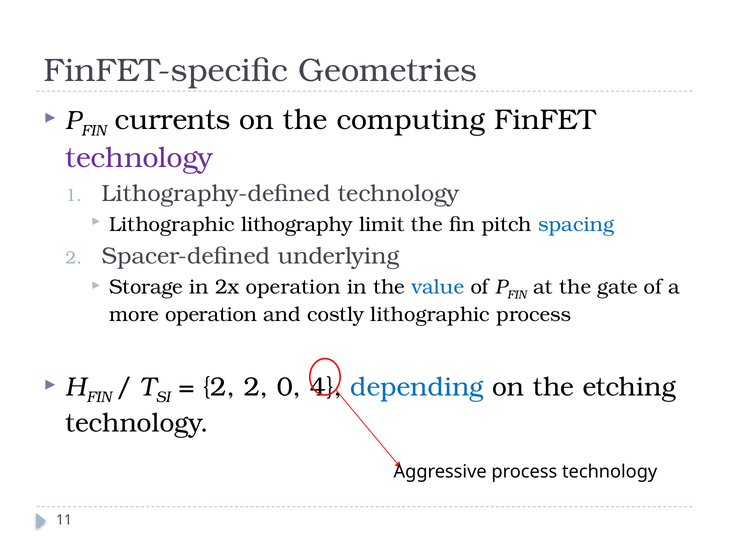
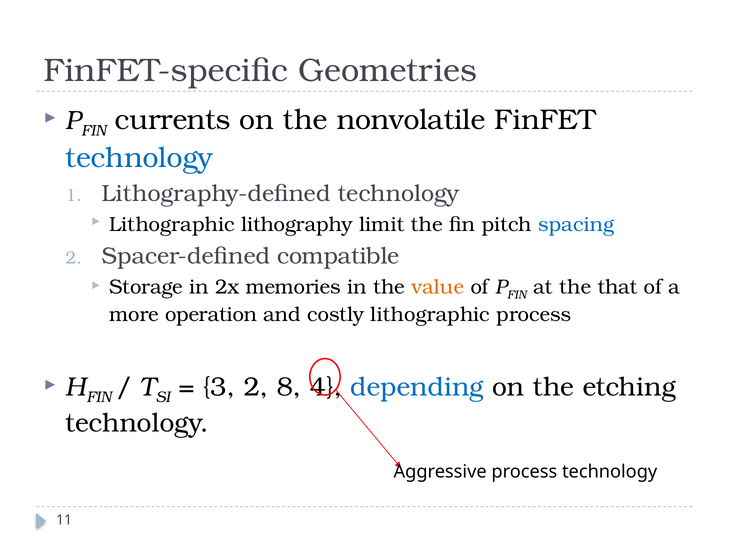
computing: computing -> nonvolatile (411, 120)
technology colour: purple -> blue (139, 158)
underlying: underlying -> compatible (338, 256)
2x operation: operation -> memories (293, 287)
value colour: blue -> orange (438, 287)
gate: gate -> that (618, 287)
2: 2 -> 3 (219, 387)
0: 0 -> 8 (289, 387)
